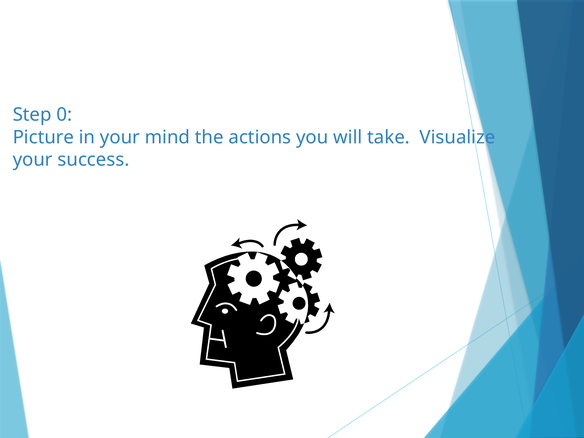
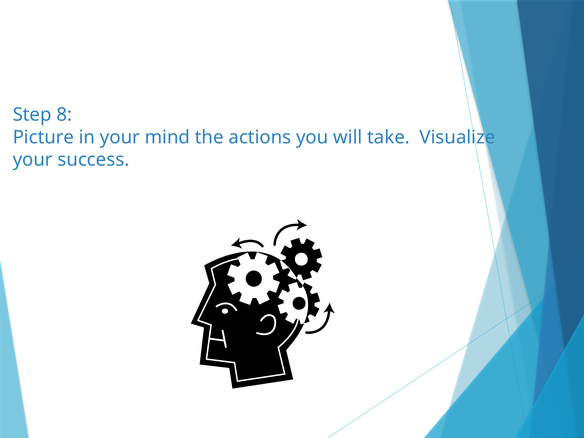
0: 0 -> 8 (64, 115)
